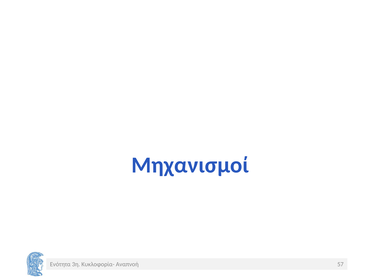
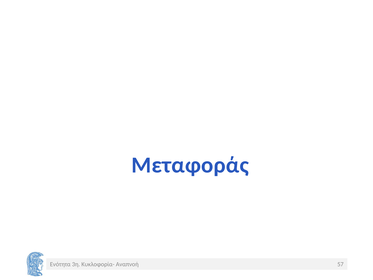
Μηχανισμοί: Μηχανισμοί -> Μεταφοράς (190, 165)
